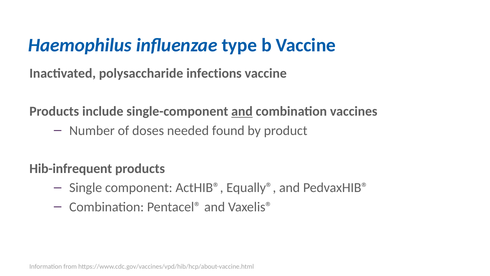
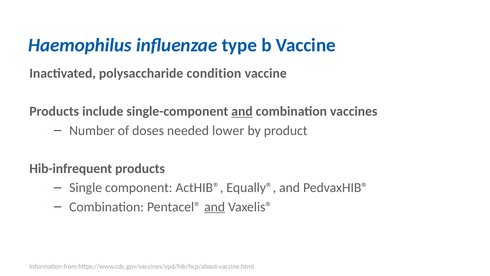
infections: infections -> condition (214, 73)
found: found -> lower (228, 130)
and underline: none -> present (215, 207)
